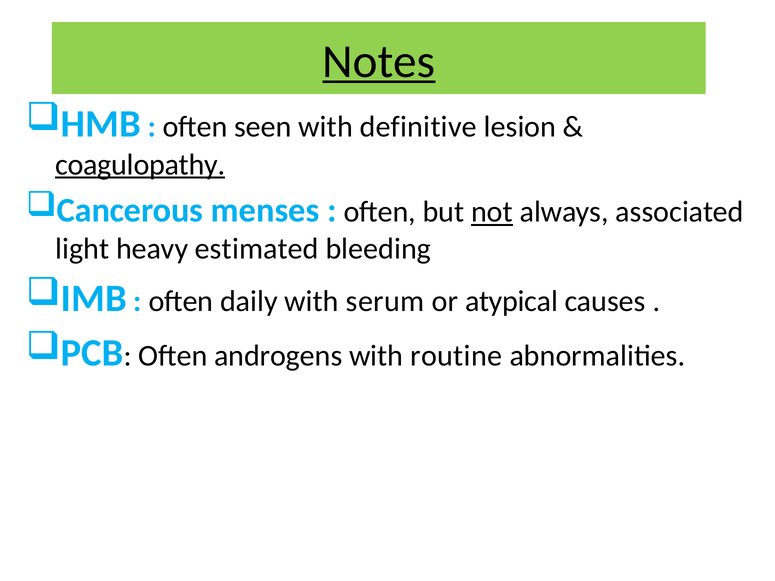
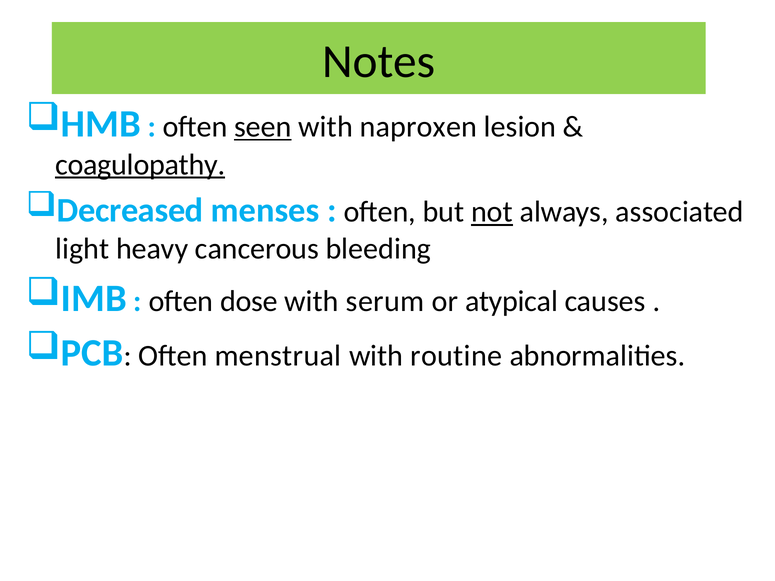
Notes underline: present -> none (379, 61)
seen underline: none -> present (263, 127)
definitive: definitive -> naproxen (418, 127)
Cancerous: Cancerous -> Decreased (130, 211)
estimated: estimated -> cancerous (257, 249)
daily: daily -> dose (249, 302)
androgens: androgens -> menstrual (278, 356)
